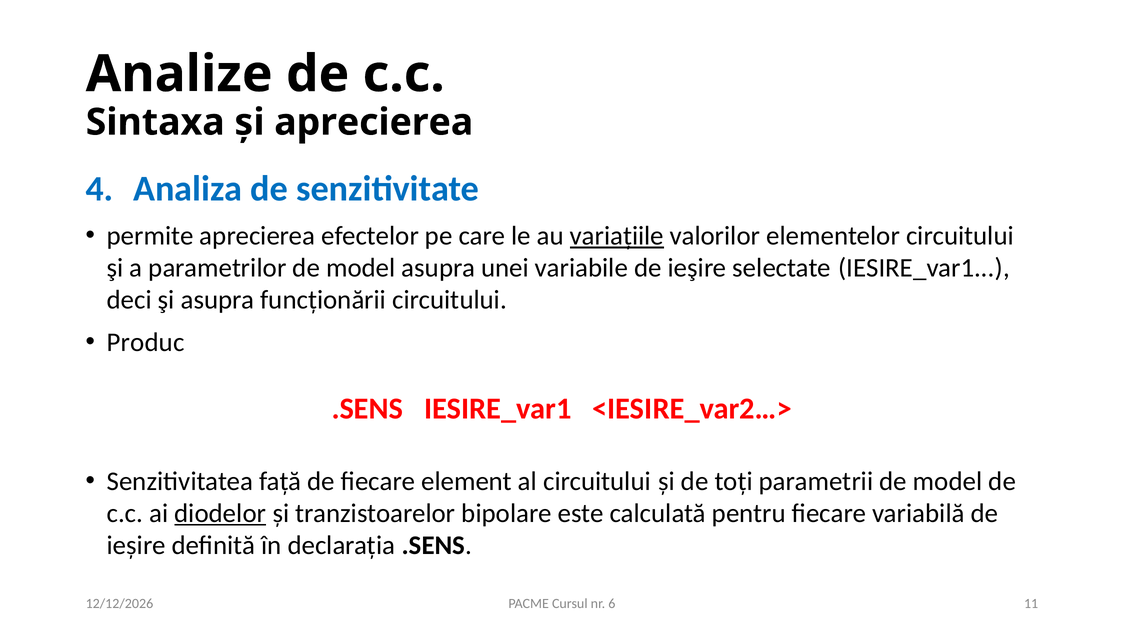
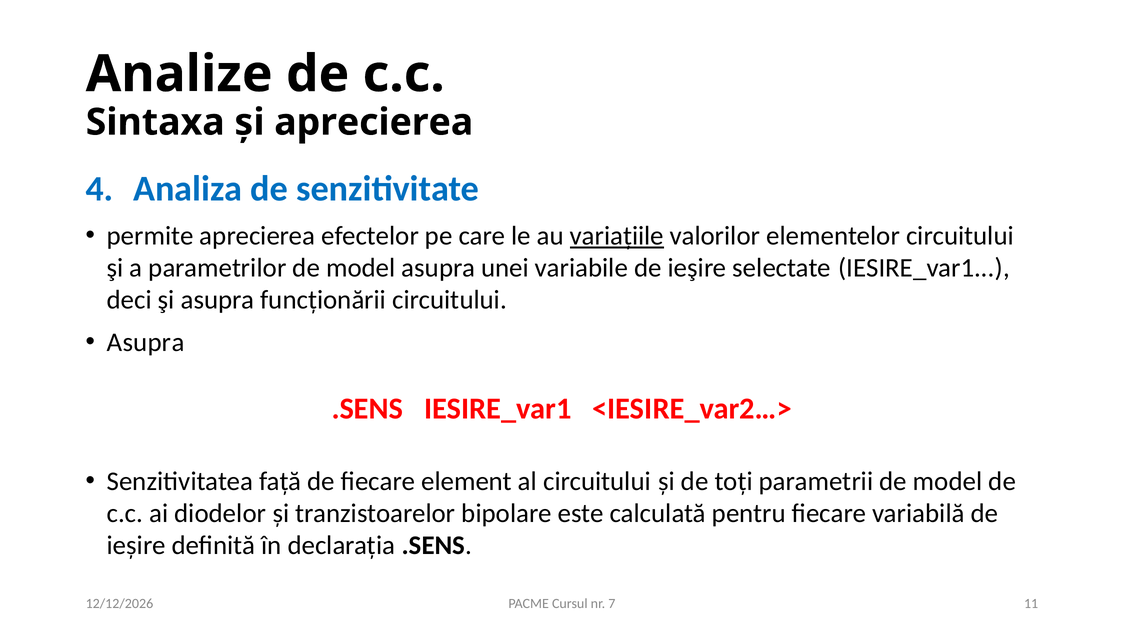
Produc: Produc -> Asupra (146, 342)
diodelor underline: present -> none (220, 513)
6: 6 -> 7 (612, 604)
